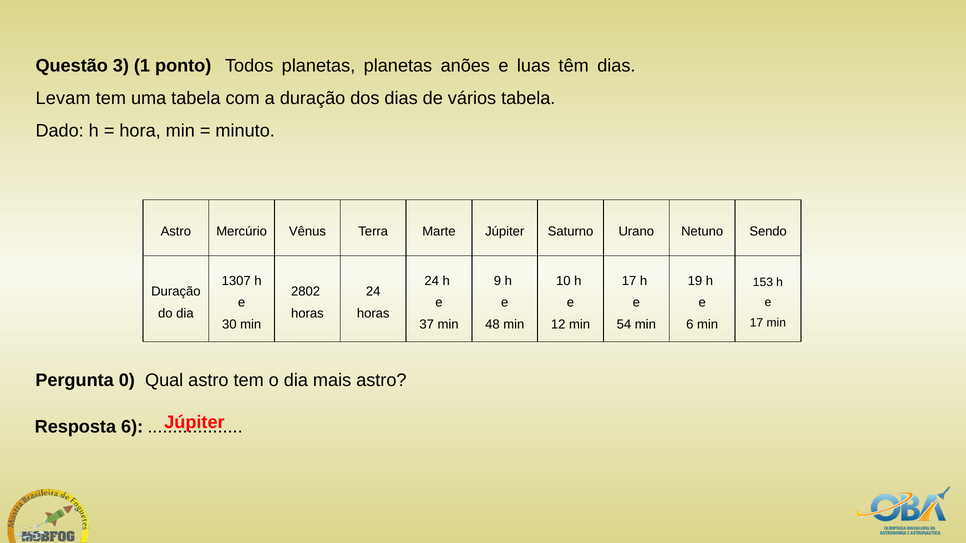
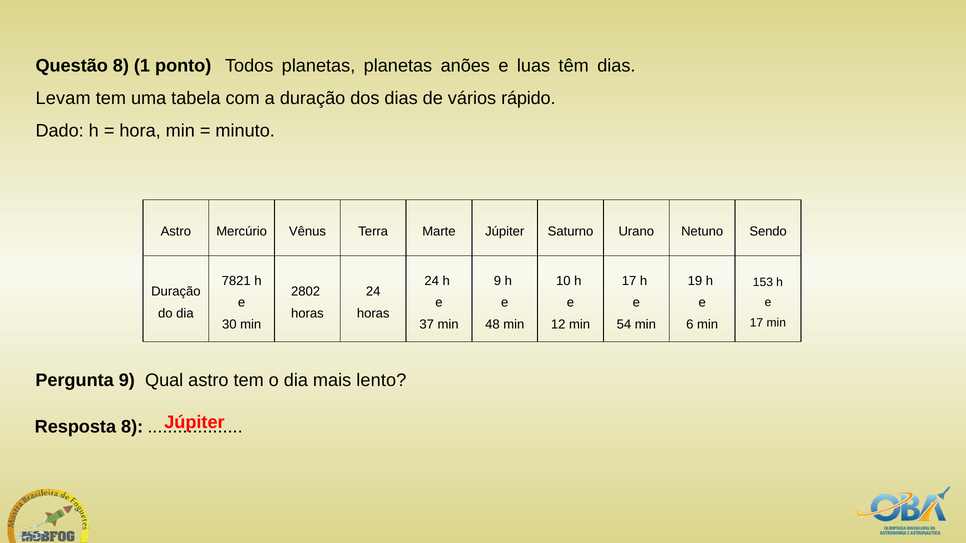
Questão 3: 3 -> 8 (121, 66)
vários tabela: tabela -> rápido (528, 98)
1307: 1307 -> 7821 (236, 281)
Pergunta 0: 0 -> 9 (127, 381)
mais astro: astro -> lento (381, 381)
Resposta 6: 6 -> 8 (132, 427)
